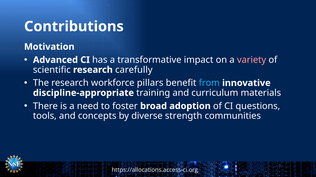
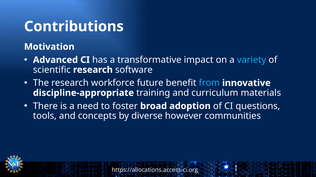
variety colour: pink -> light blue (252, 60)
carefully: carefully -> software (134, 70)
pillars: pillars -> future (150, 83)
strength: strength -> however (184, 116)
